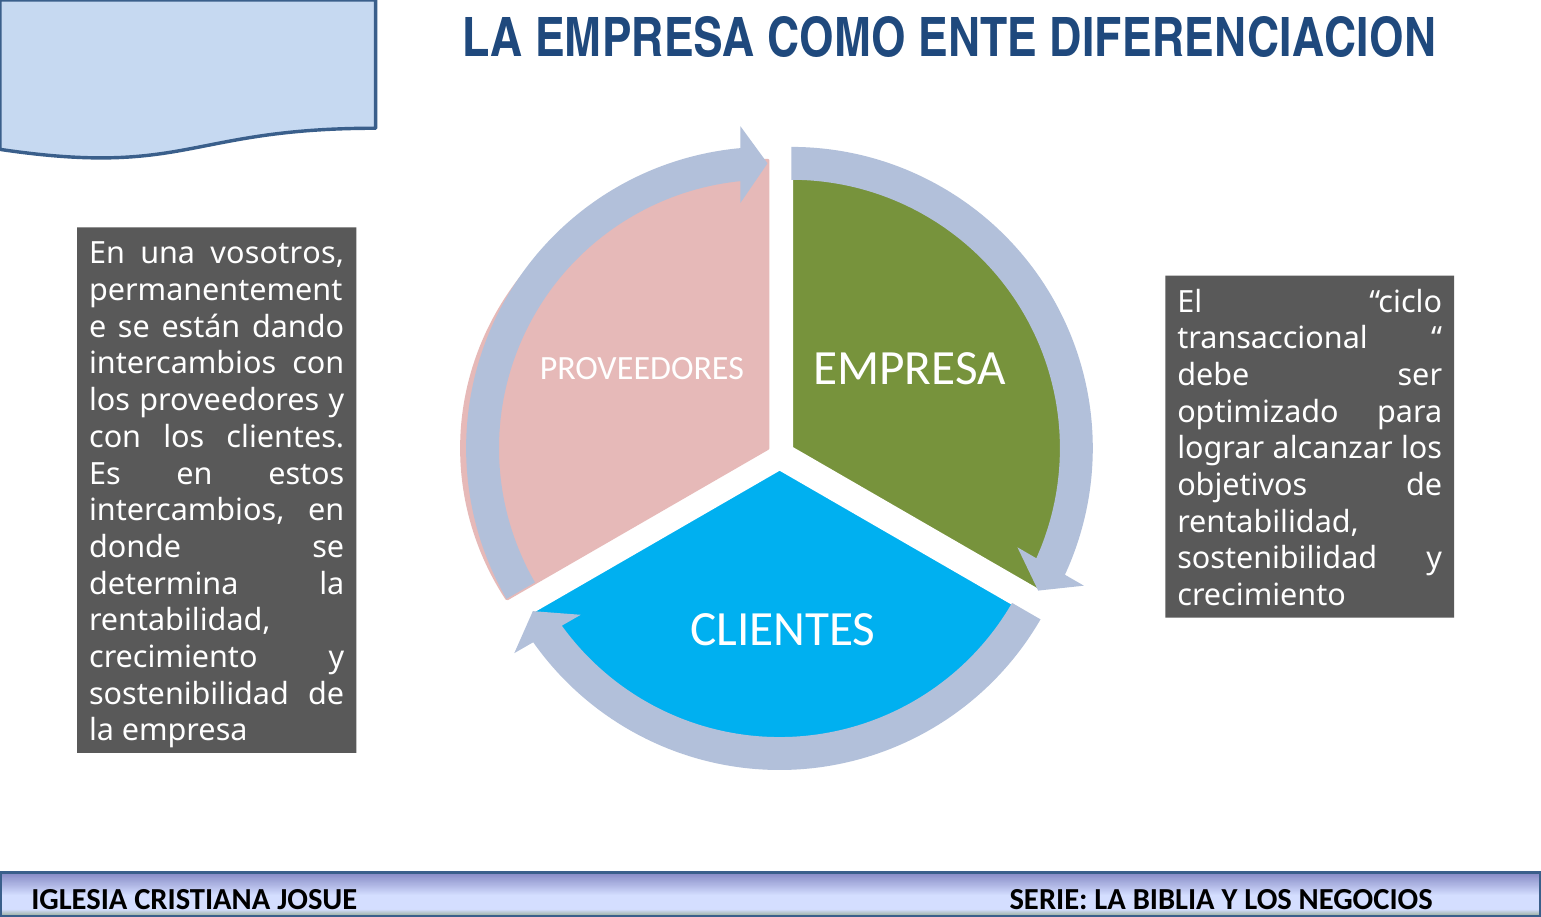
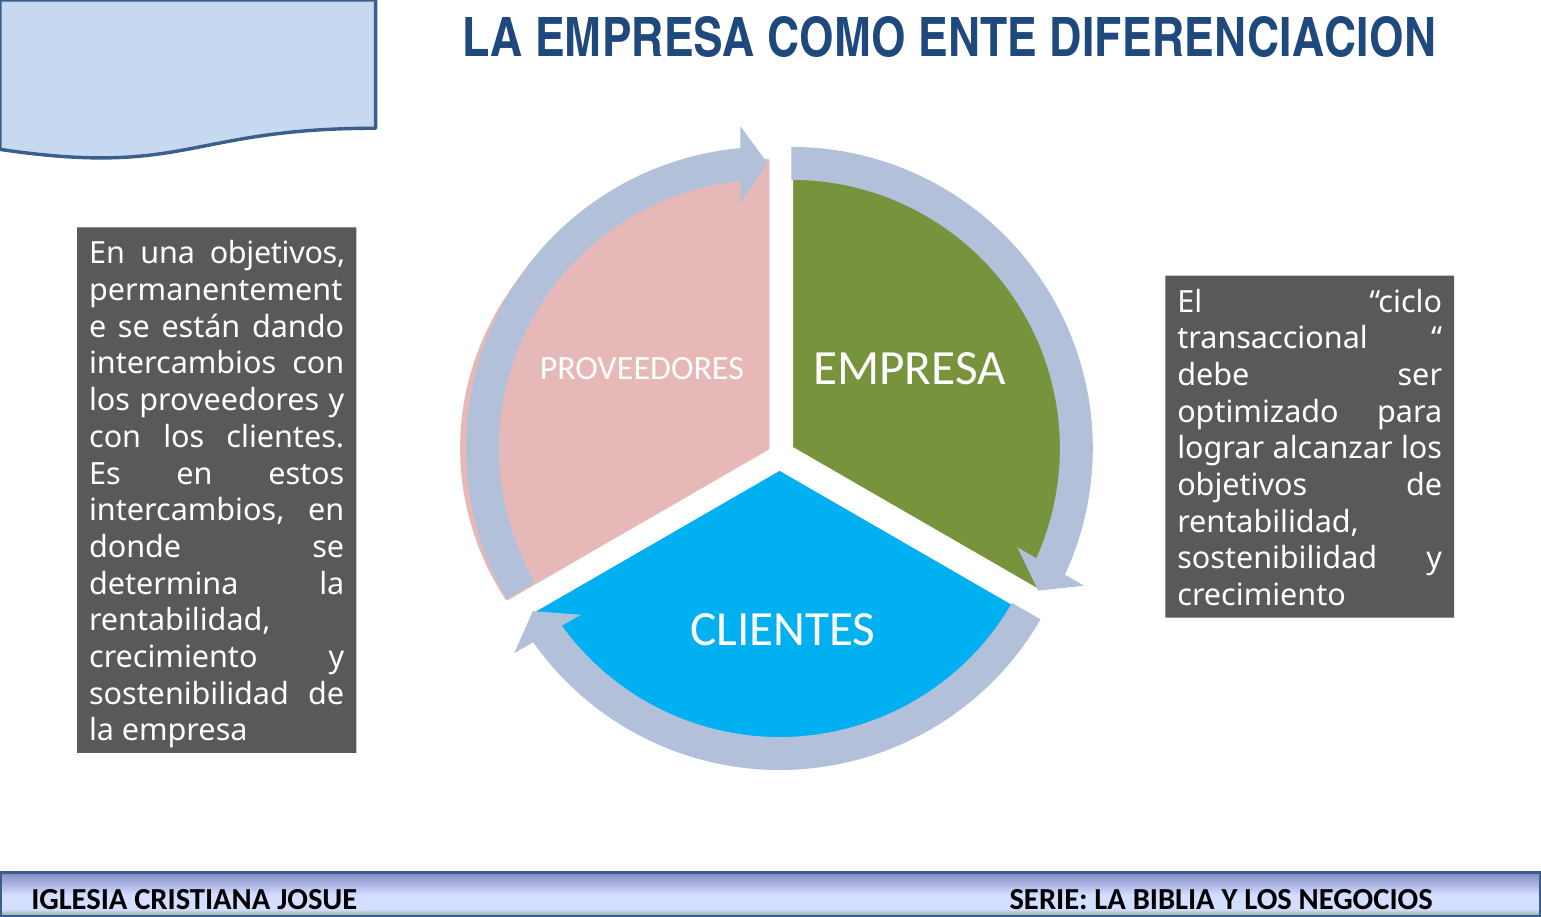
una vosotros: vosotros -> objetivos (277, 254)
